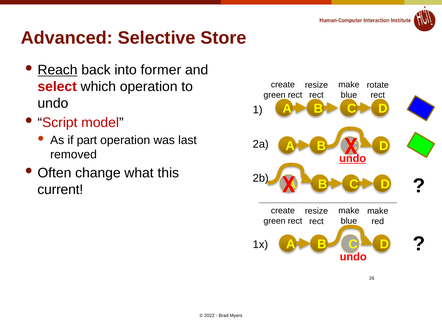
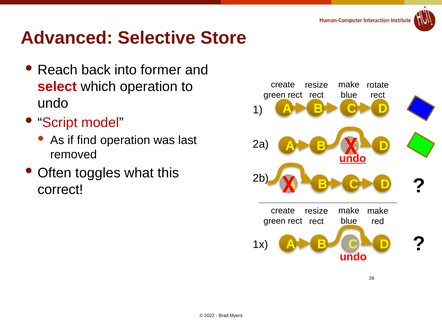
Reach underline: present -> none (58, 70)
part: part -> find (87, 140)
change: change -> toggles (98, 173)
current: current -> correct (60, 190)
